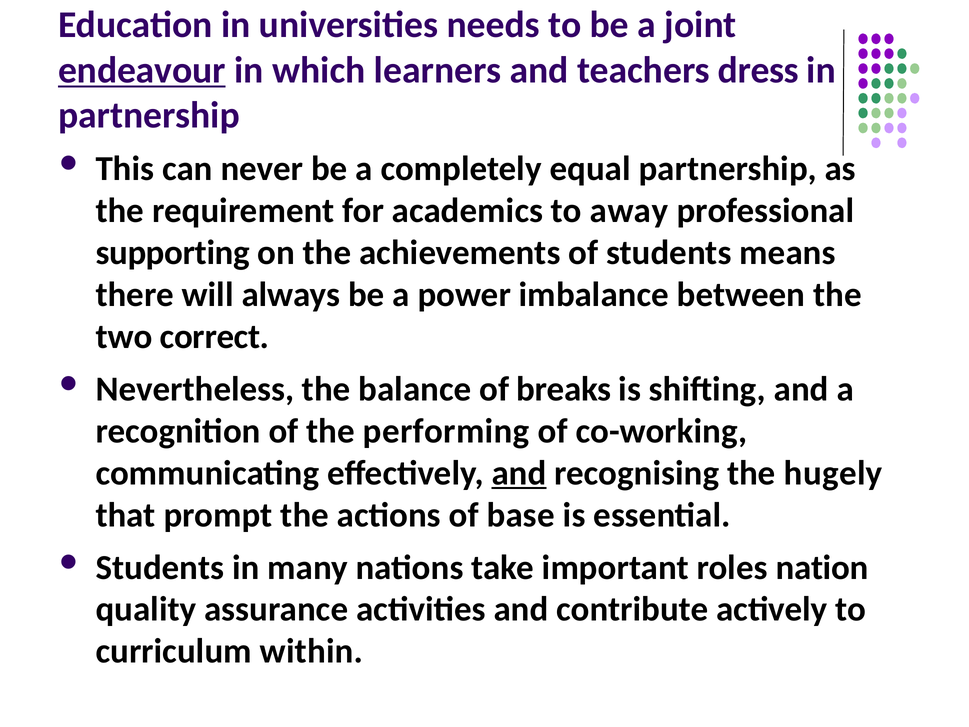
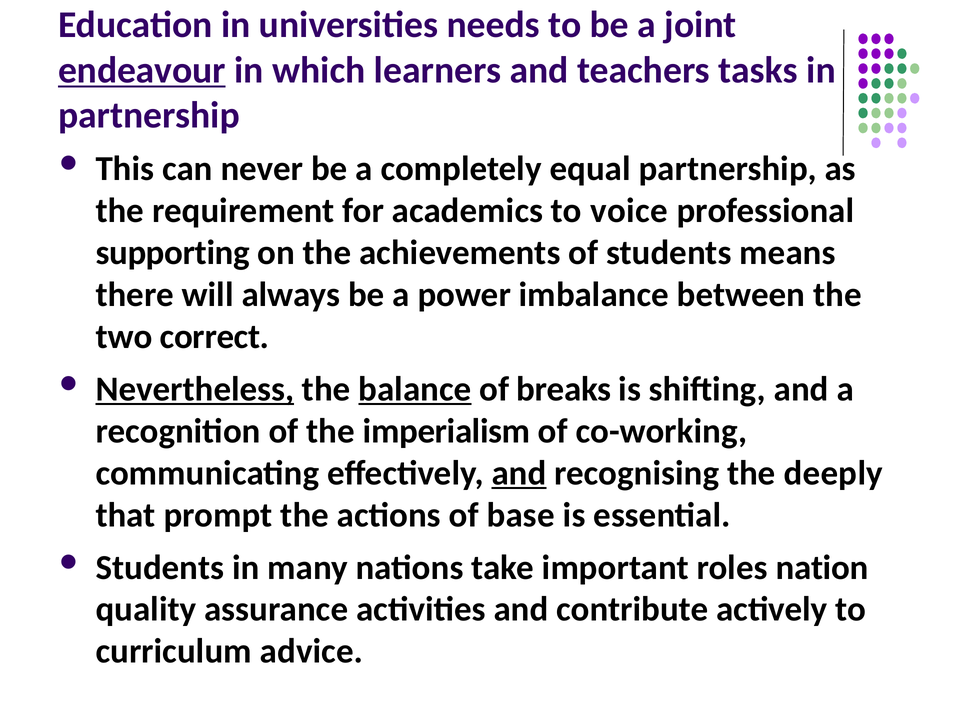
dress: dress -> tasks (758, 70)
away: away -> voice (629, 211)
Nevertheless underline: none -> present (195, 389)
balance underline: none -> present (415, 389)
performing: performing -> imperialism (447, 431)
hugely: hugely -> deeply (833, 473)
within: within -> advice (311, 651)
